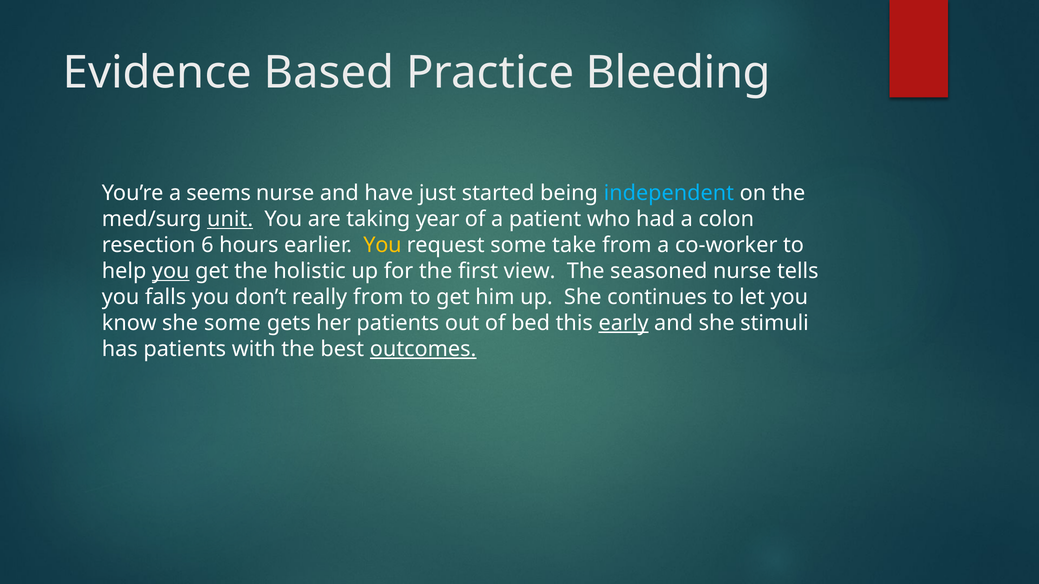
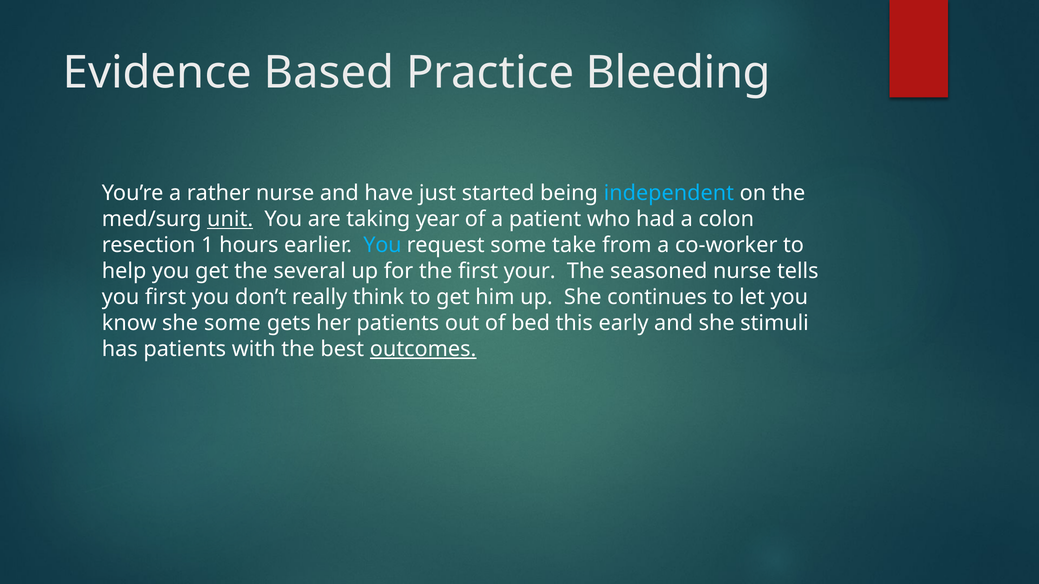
seems: seems -> rather (219, 193)
6: 6 -> 1 (207, 245)
You colour: yellow -> light blue (382, 245)
you underline: present -> none (171, 271)
holistic: holistic -> several (310, 271)
view: view -> your (530, 271)
you falls: falls -> first (166, 297)
really from: from -> think (378, 297)
early underline: present -> none (624, 323)
